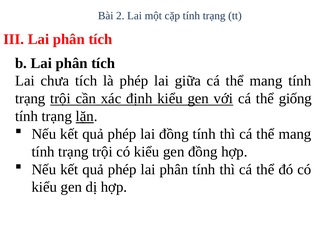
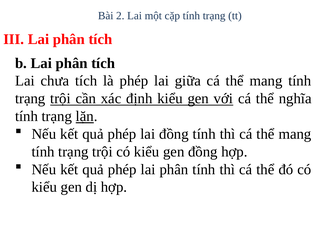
giống: giống -> nghĩa (295, 99)
